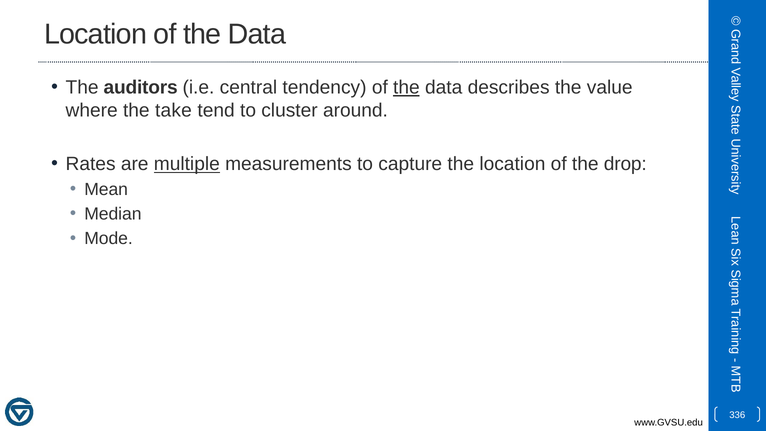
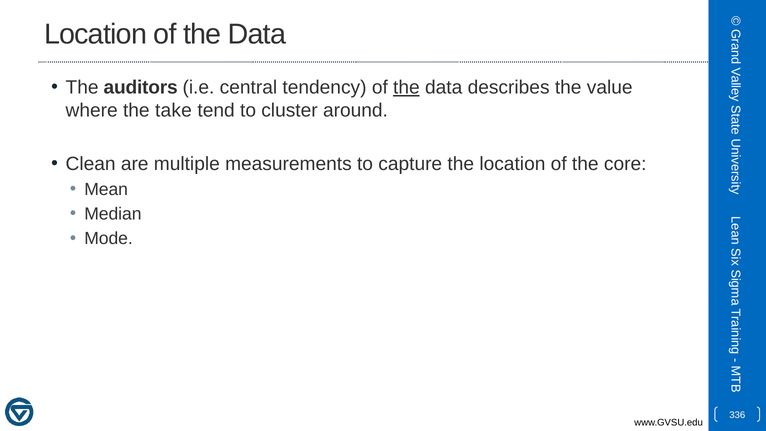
Rates: Rates -> Clean (91, 164)
multiple underline: present -> none (187, 164)
drop: drop -> core (625, 164)
